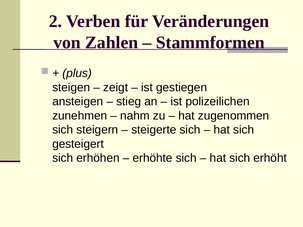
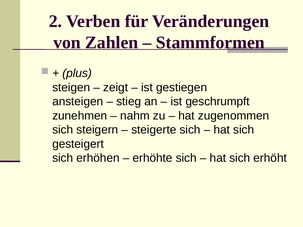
polizeilichen: polizeilichen -> geschrumpft (218, 102)
